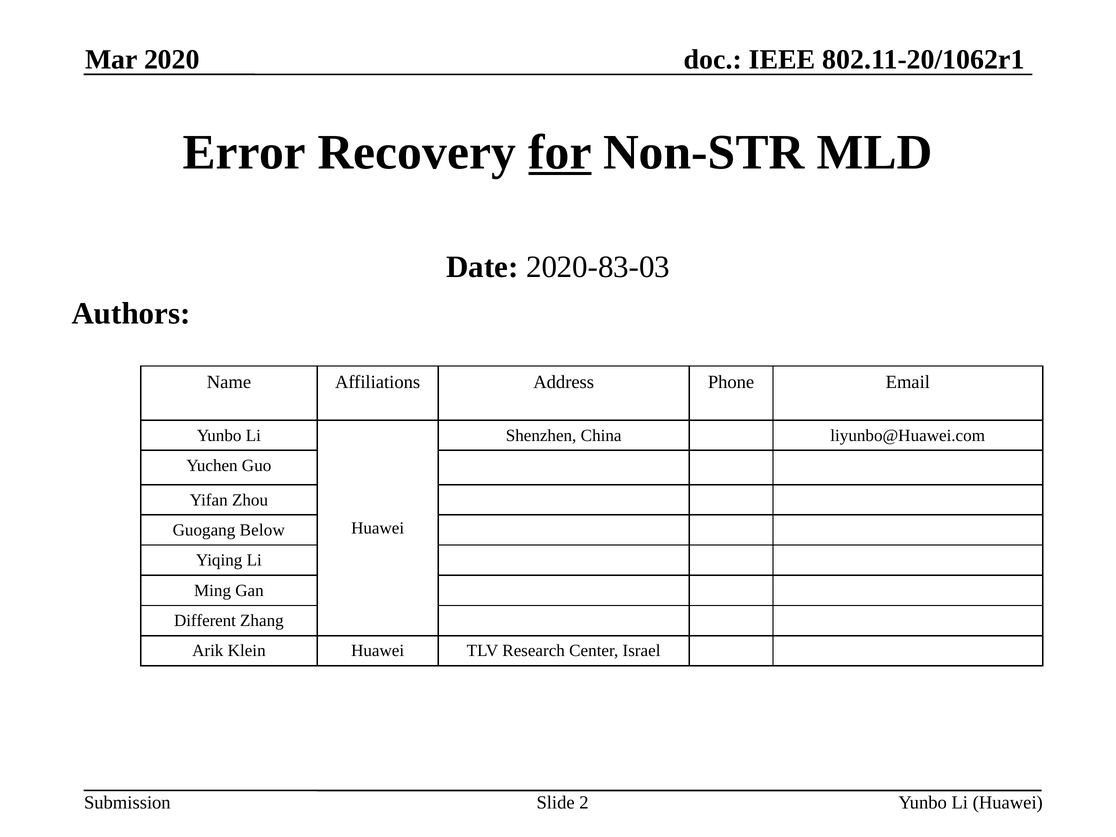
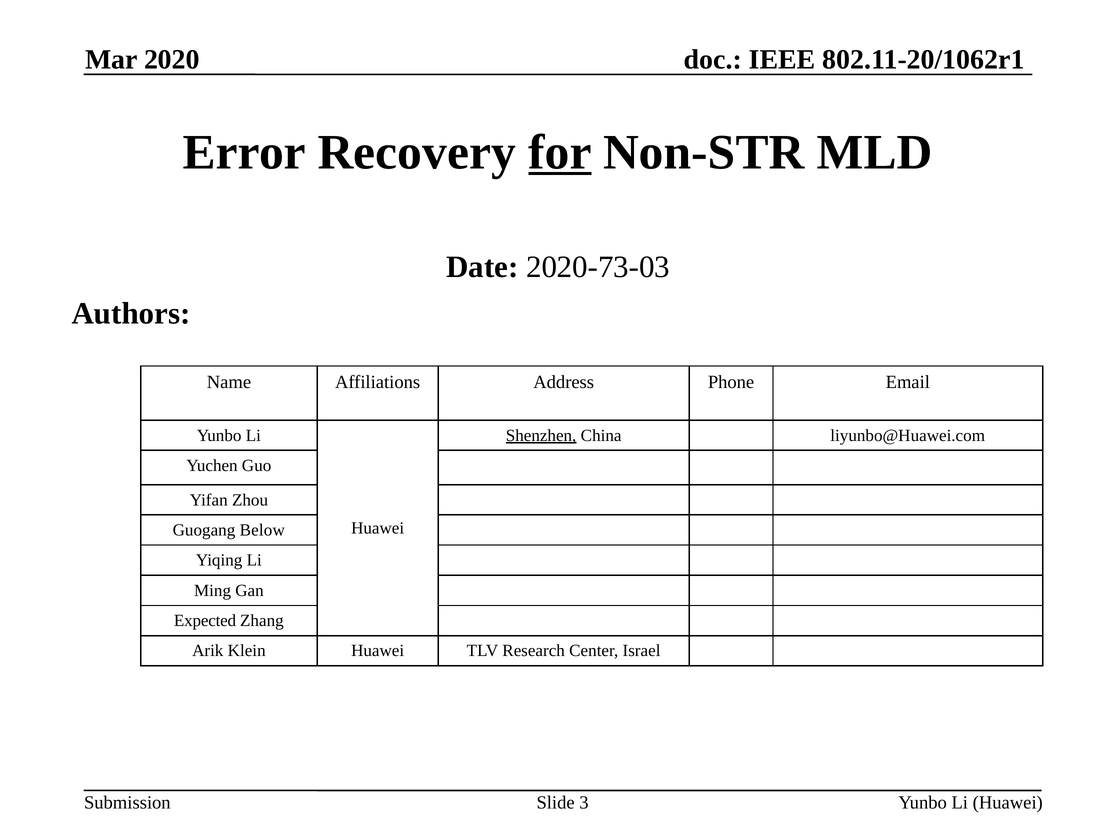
2020-83-03: 2020-83-03 -> 2020-73-03 (598, 267)
Shenzhen underline: none -> present (541, 435)
Different: Different -> Expected (205, 621)
2: 2 -> 3 (584, 803)
